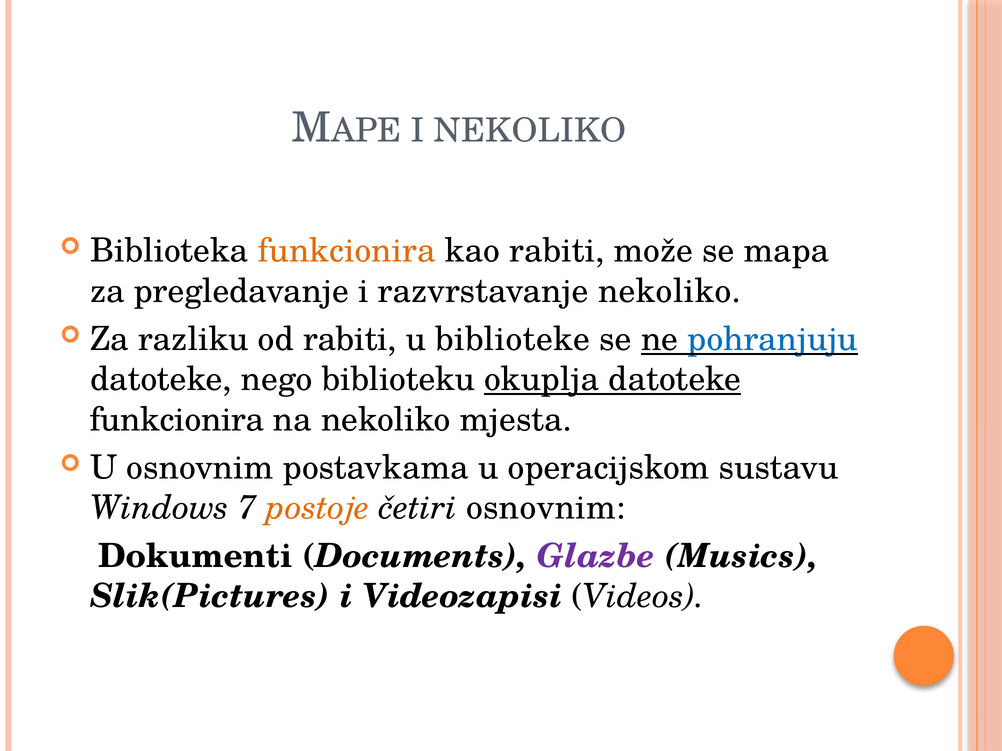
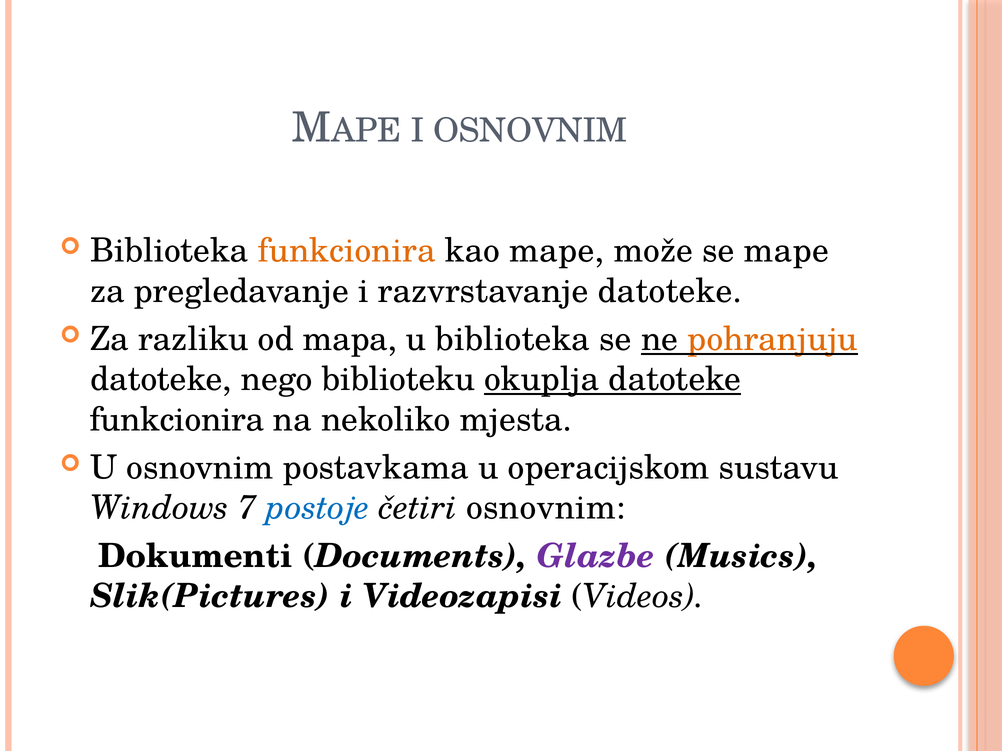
I NEKOLIKO: NEKOLIKO -> OSNOVNIM (530, 131)
kao rabiti: rabiti -> mape (557, 251)
se mapa: mapa -> mape (786, 251)
razvrstavanje nekoliko: nekoliko -> datoteke (670, 291)
od rabiti: rabiti -> mapa (350, 340)
u biblioteke: biblioteke -> biblioteka (513, 340)
pohranjuju colour: blue -> orange (773, 340)
postoje colour: orange -> blue (318, 508)
